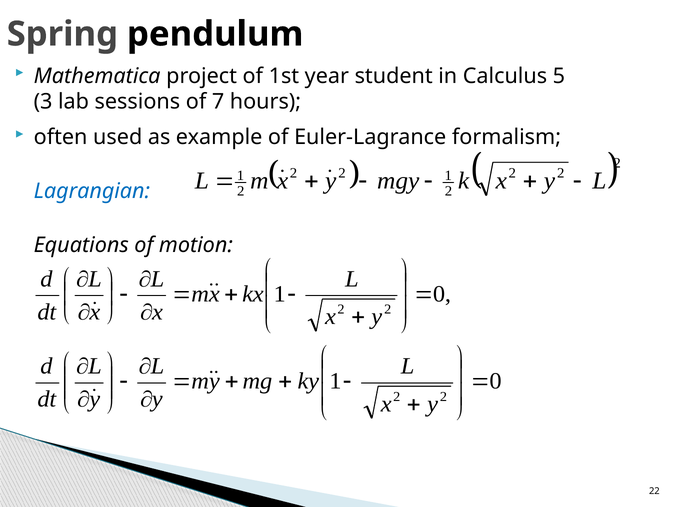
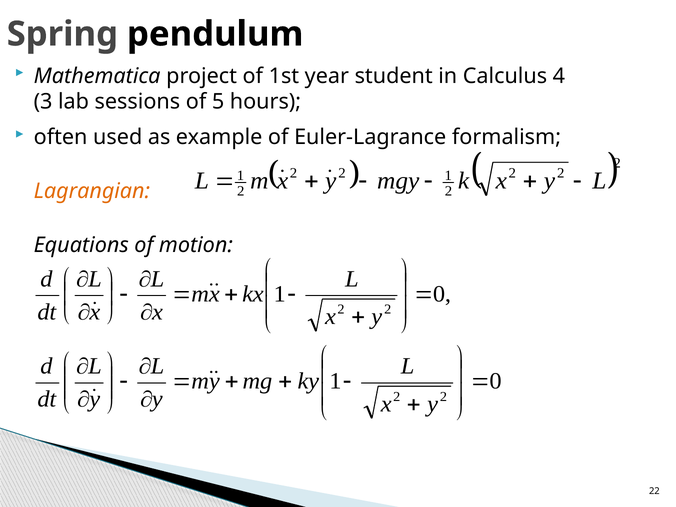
5: 5 -> 4 (559, 76)
7: 7 -> 5 (218, 102)
Lagrangian colour: blue -> orange (92, 191)
